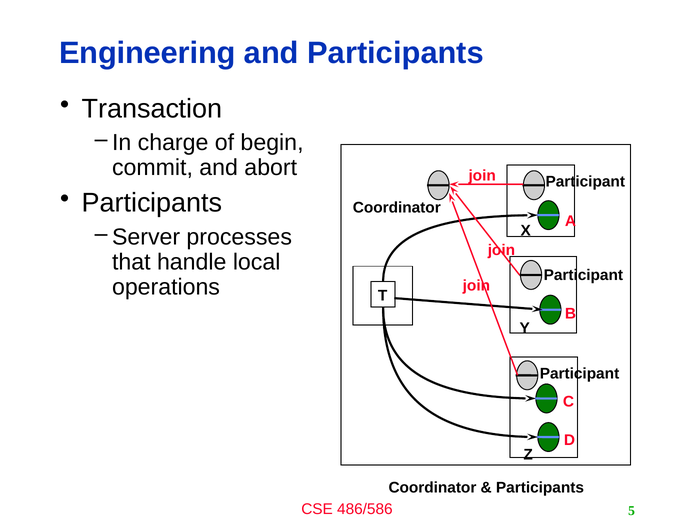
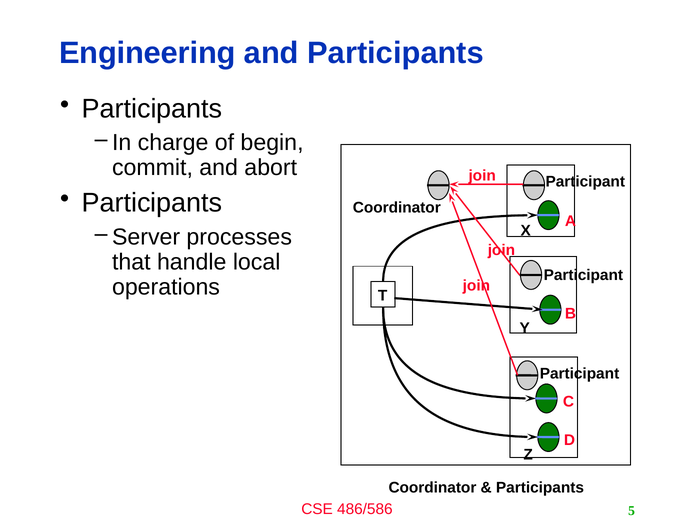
Transaction: Transaction -> Participants (152, 109)
